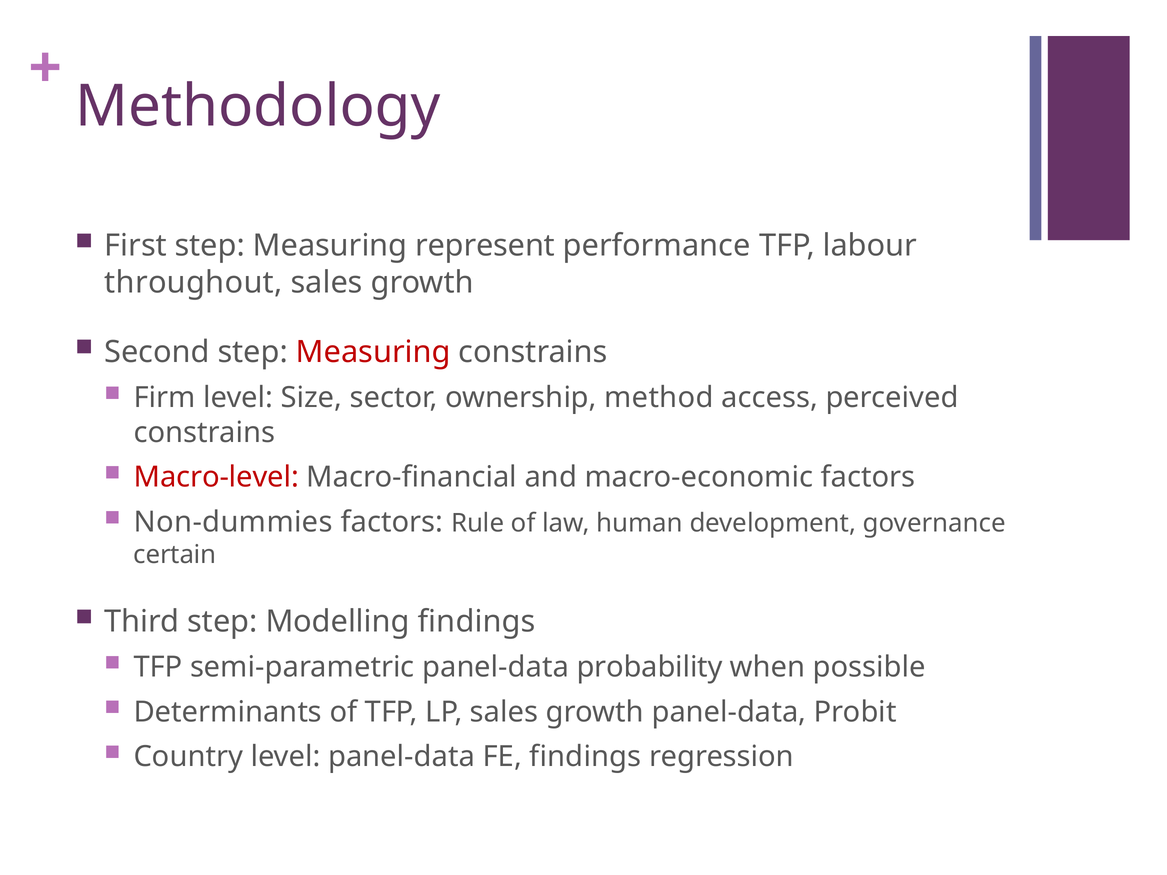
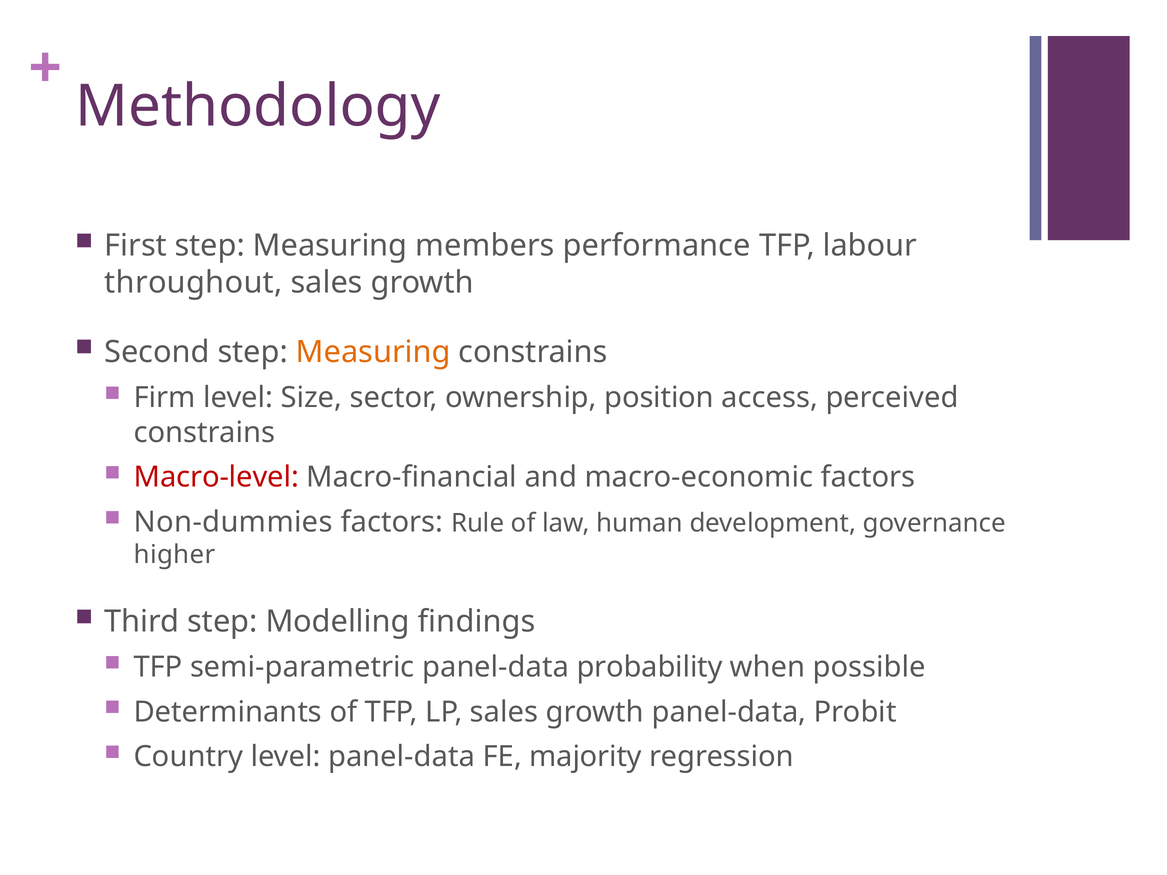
represent: represent -> members (485, 246)
Measuring colour: red -> orange (373, 352)
method: method -> position (659, 398)
certain: certain -> higher (175, 555)
FE findings: findings -> majority (586, 757)
